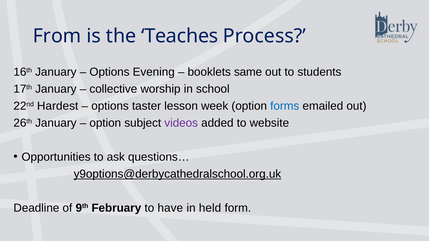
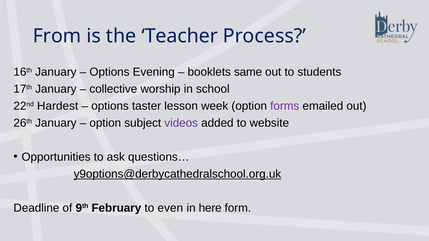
Teaches: Teaches -> Teacher (180, 36)
forms colour: blue -> purple (285, 106)
have: have -> even (170, 208)
held: held -> here (210, 208)
